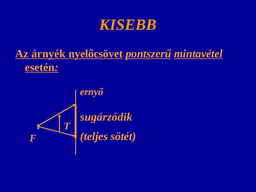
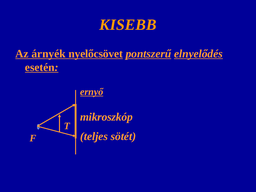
mintavétel: mintavétel -> elnyelődés (198, 54)
ernyő underline: none -> present (92, 92)
sugárzódik: sugárzódik -> mikroszkóp (106, 117)
